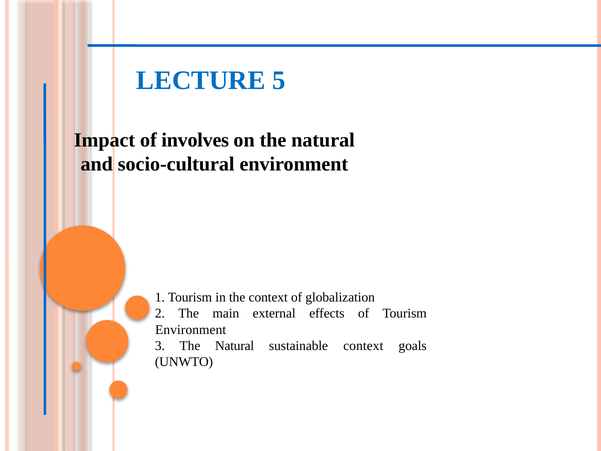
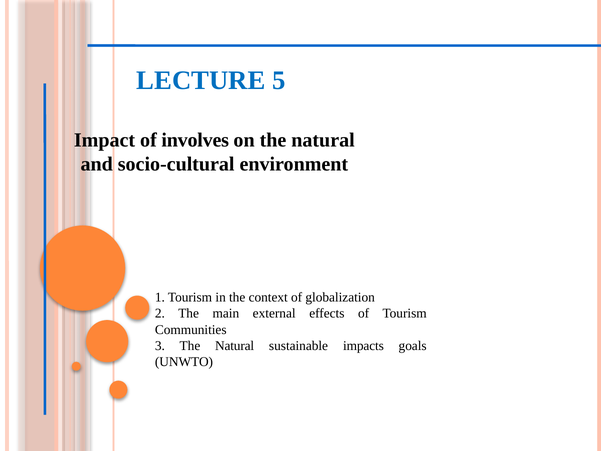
Environment: Environment -> Communities (191, 329)
sustainable context: context -> impacts (363, 345)
